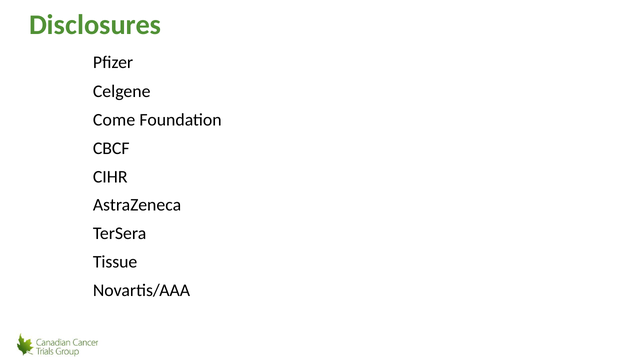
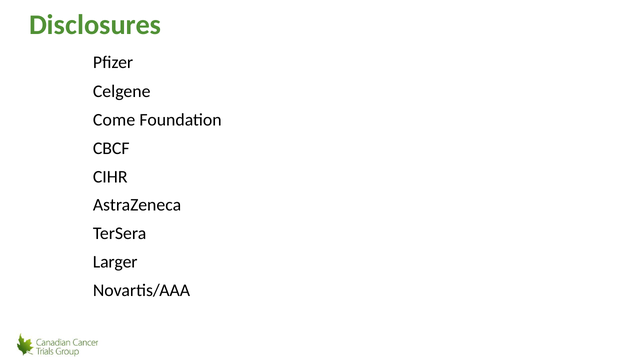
Tissue: Tissue -> Larger (115, 262)
